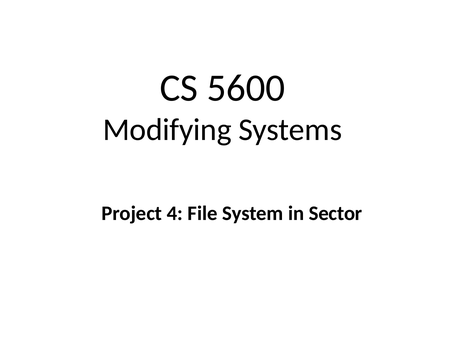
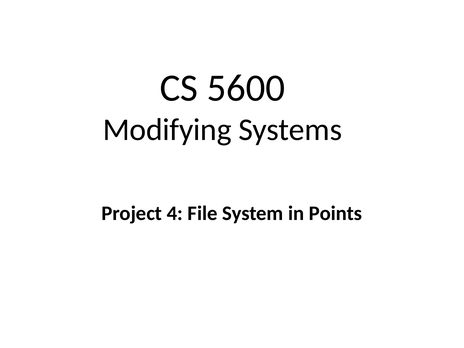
Sector: Sector -> Points (336, 213)
